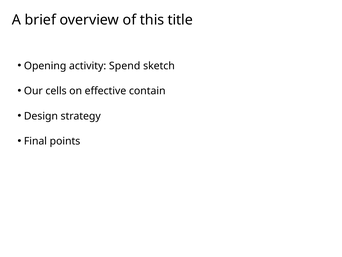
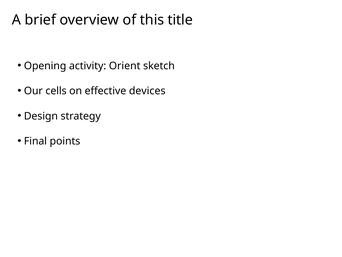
Spend: Spend -> Orient (125, 66)
contain: contain -> devices (147, 91)
